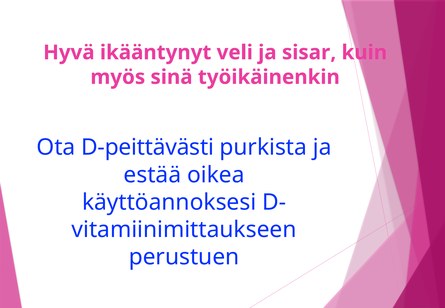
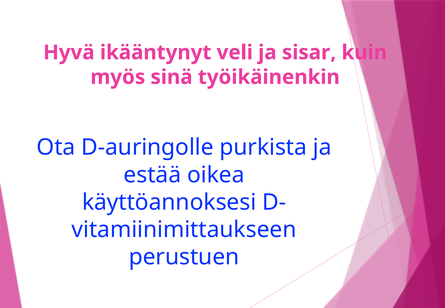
D-peittävästi: D-peittävästi -> D-auringolle (147, 147)
